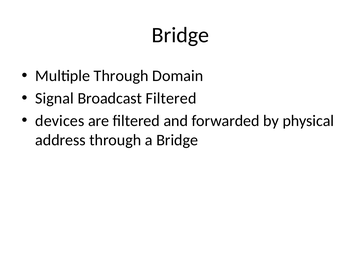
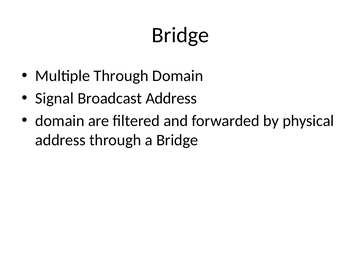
Broadcast Filtered: Filtered -> Address (171, 98)
devices: devices -> domain (60, 121)
